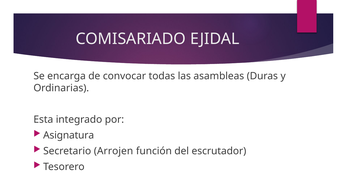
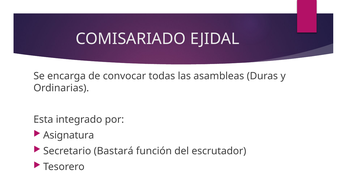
Arrojen: Arrojen -> Bastará (114, 151)
